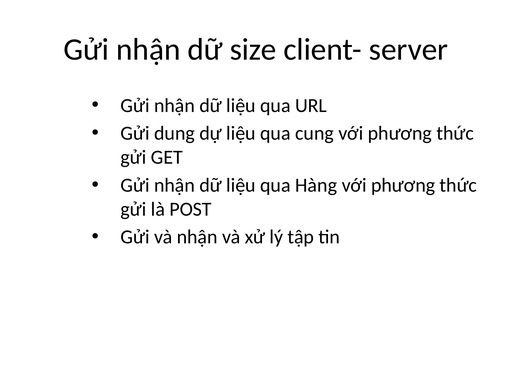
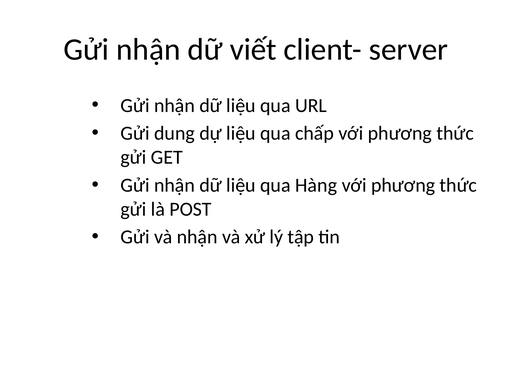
size: size -> viết (253, 50)
cung: cung -> chấp (315, 133)
